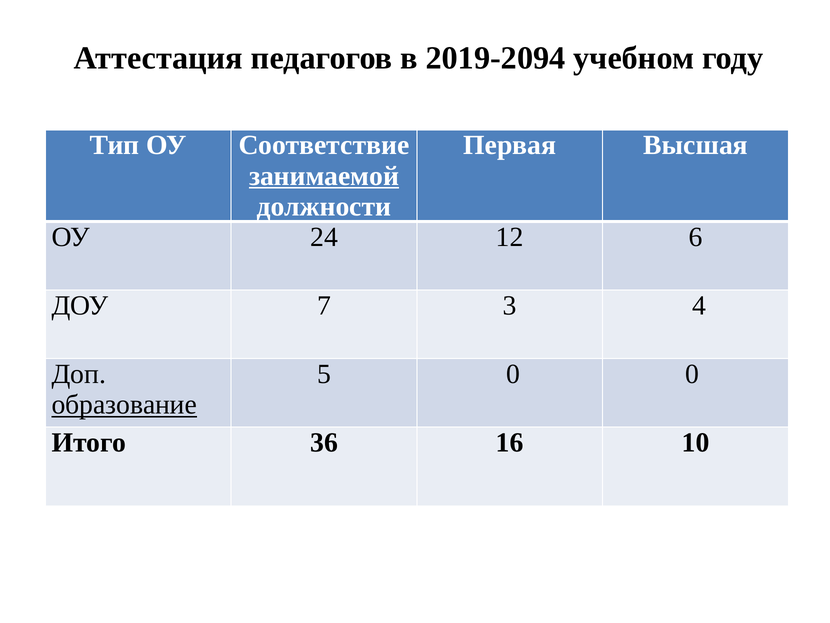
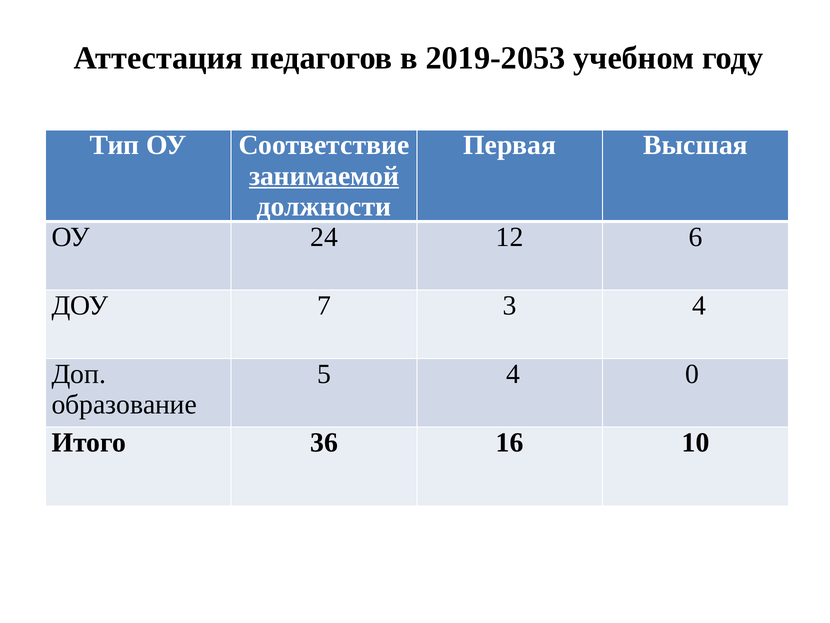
2019-2094: 2019-2094 -> 2019-2053 (496, 58)
5 0: 0 -> 4 (513, 374)
образование underline: present -> none (124, 404)
